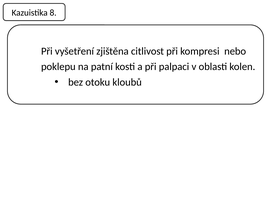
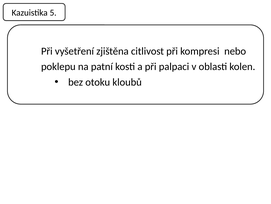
8: 8 -> 5 (53, 13)
